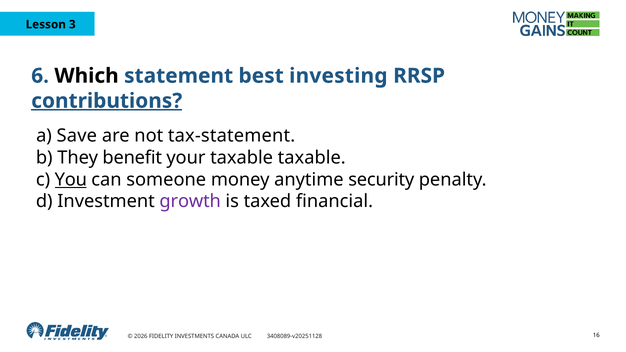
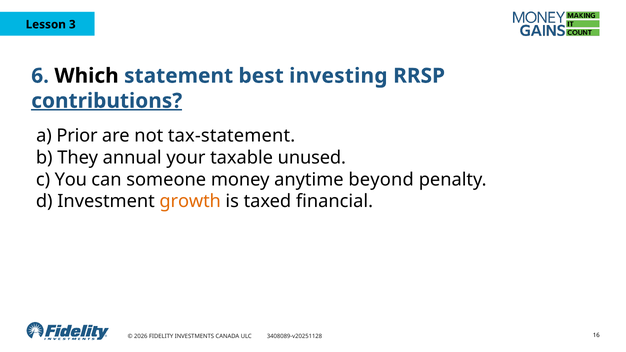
Save: Save -> Prior (77, 136)
benefit: benefit -> annual (132, 158)
taxable taxable: taxable -> unused (312, 158)
You underline: present -> none (71, 180)
security: security -> beyond (381, 180)
growth colour: purple -> orange (190, 202)
